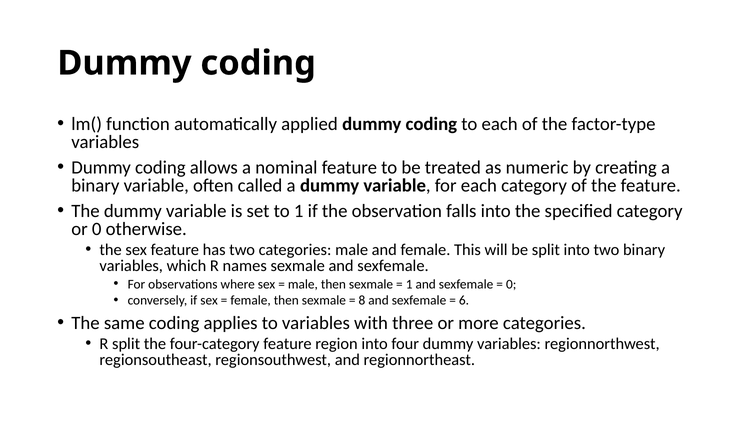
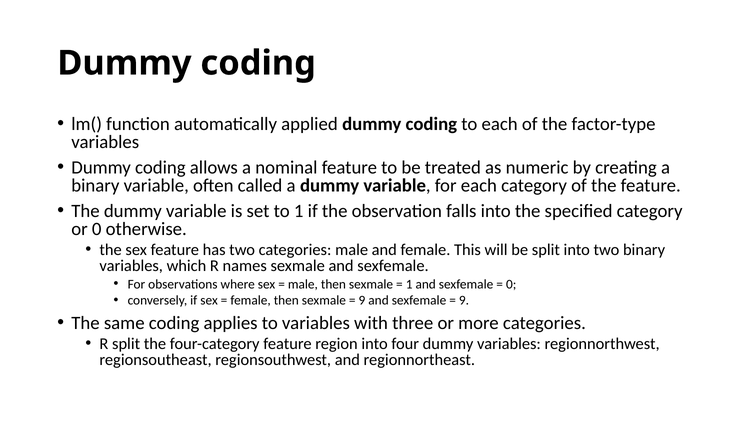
8: 8 -> 9 (362, 300)
6: 6 -> 9 (464, 300)
